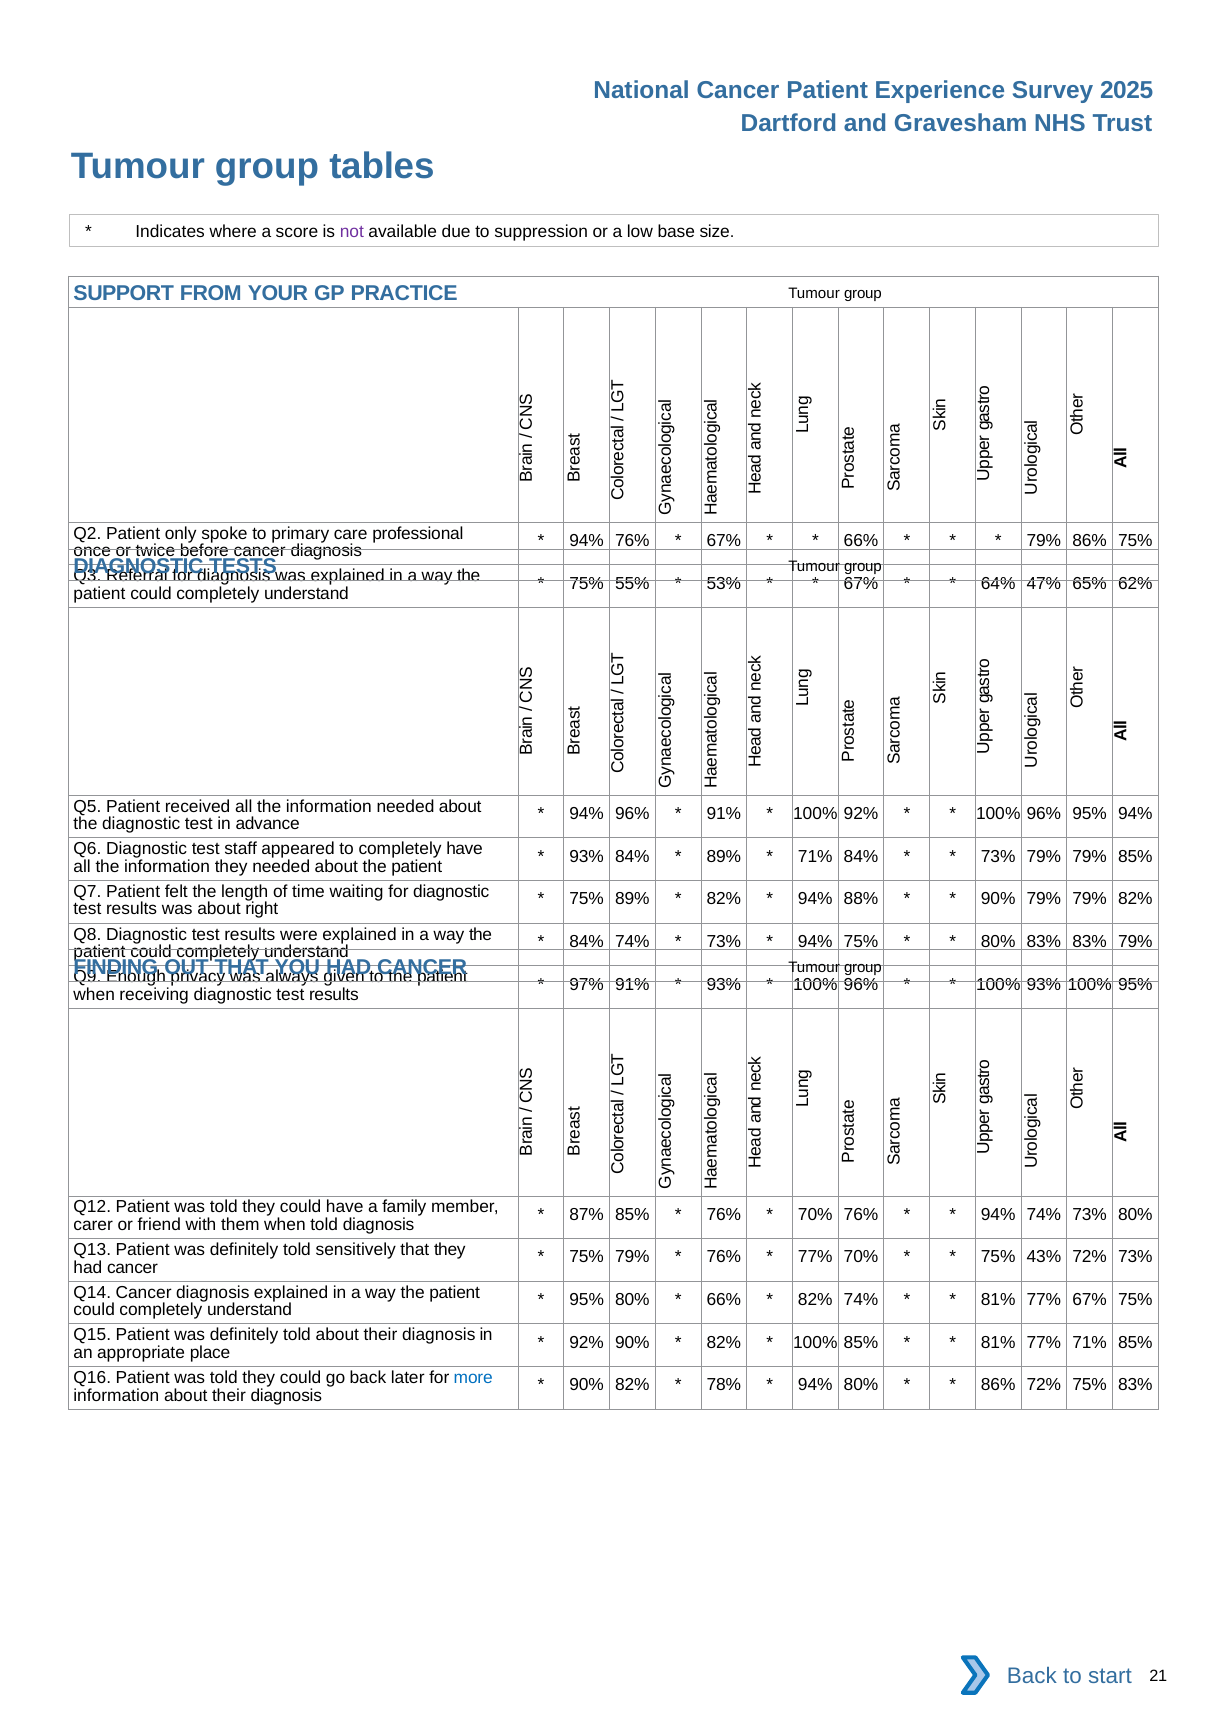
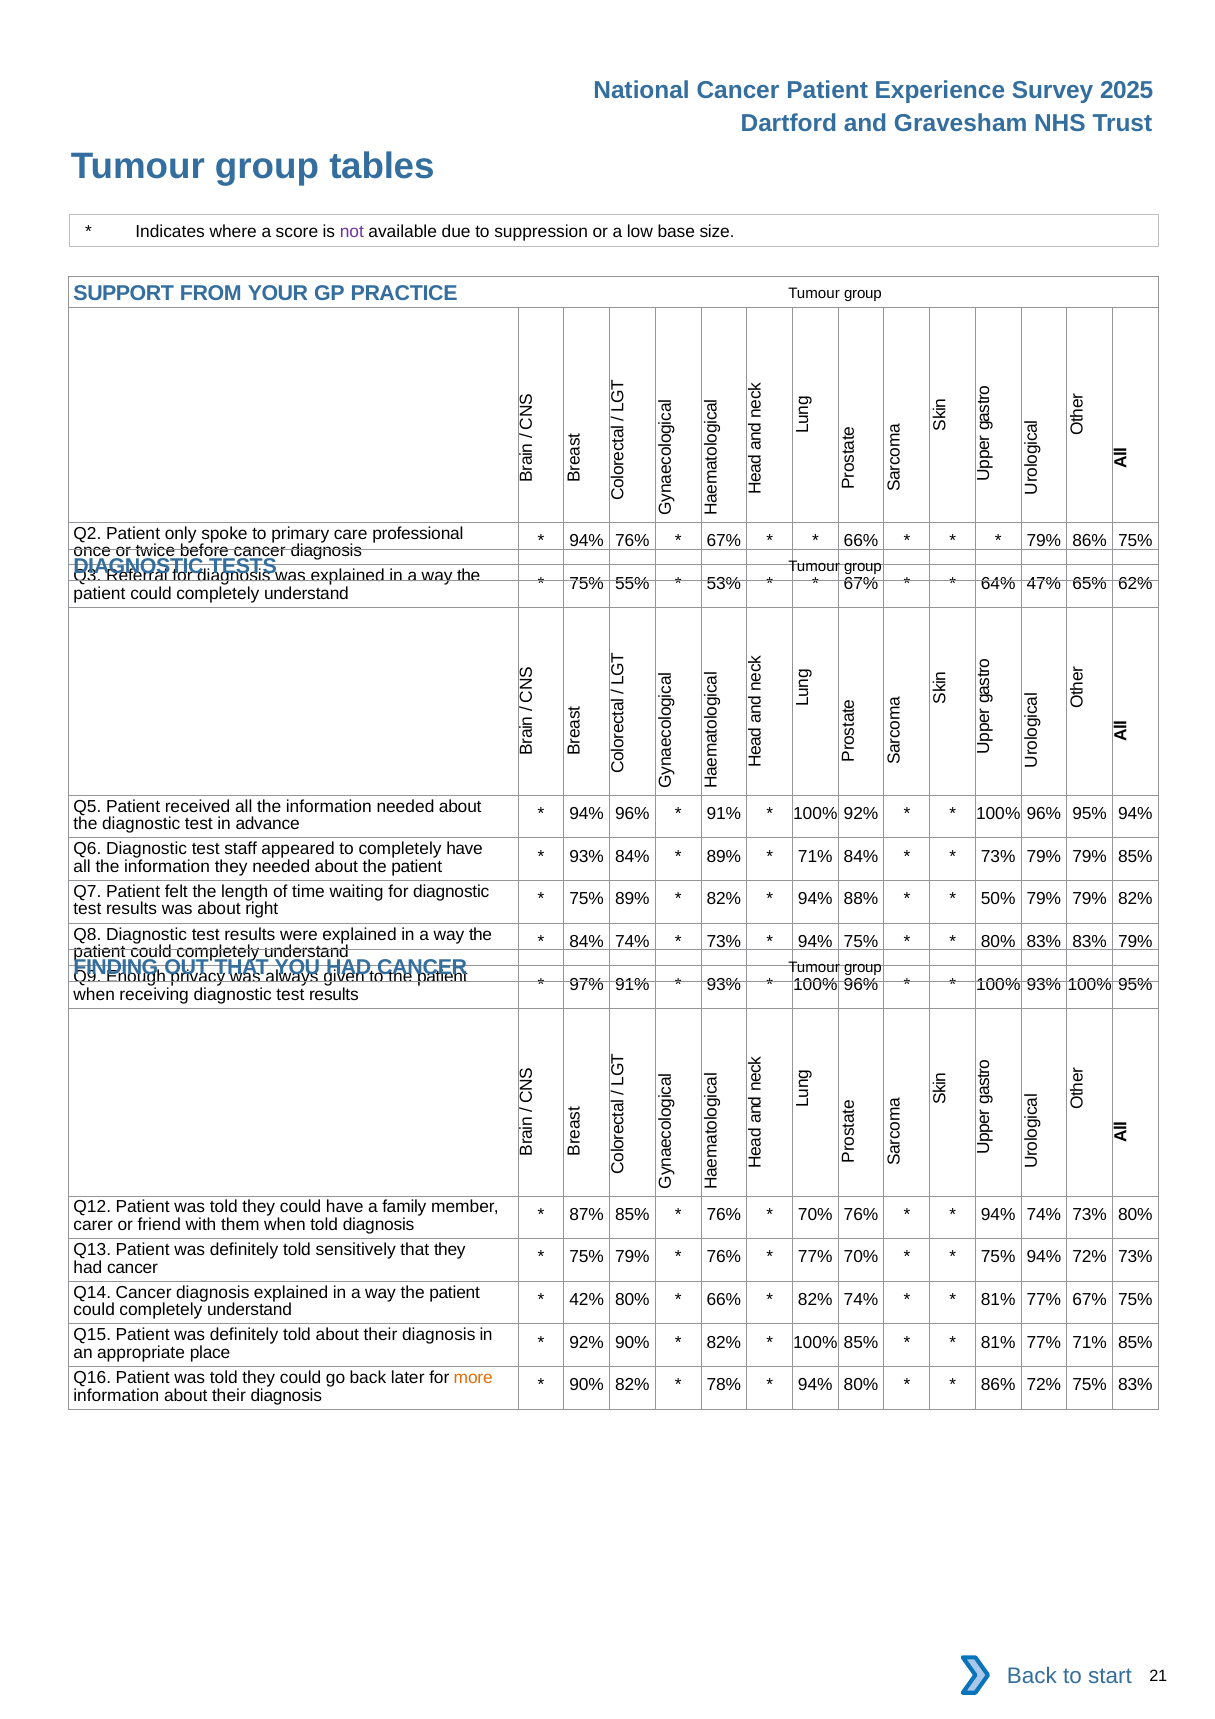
90%: 90% -> 50% (998, 899)
75% 43%: 43% -> 94% (1044, 1257)
95%: 95% -> 42% (587, 1300)
more colour: blue -> orange (473, 1378)
